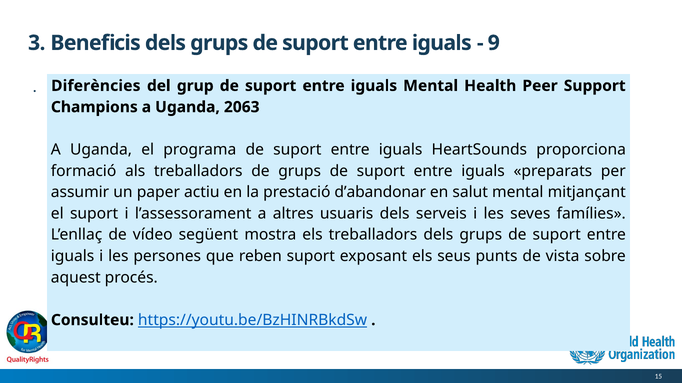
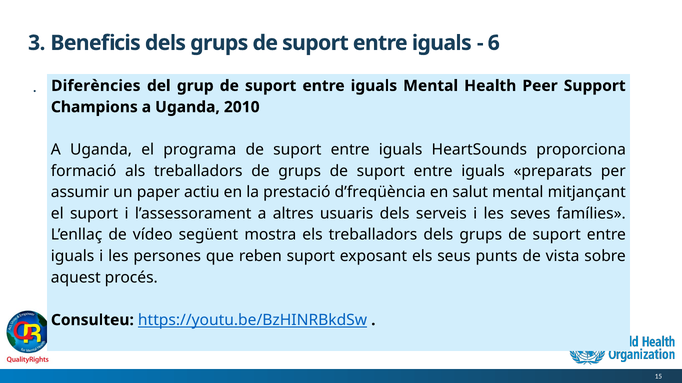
9: 9 -> 6 (494, 43)
2063: 2063 -> 2010 (242, 107)
d’abandonar: d’abandonar -> d’freqüència (380, 193)
